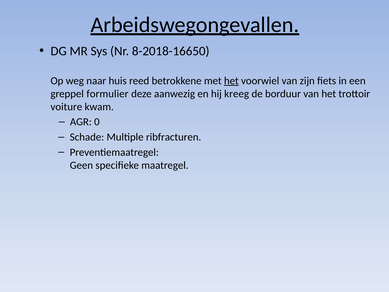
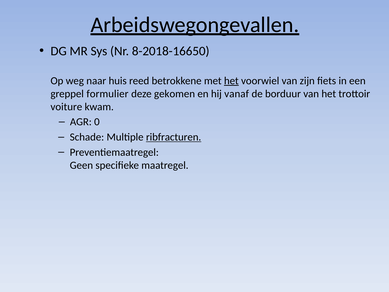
aanwezig: aanwezig -> gekomen (175, 94)
kreeg: kreeg -> vanaf (237, 94)
ribfracturen underline: none -> present (174, 137)
